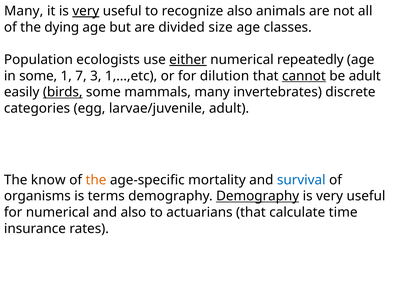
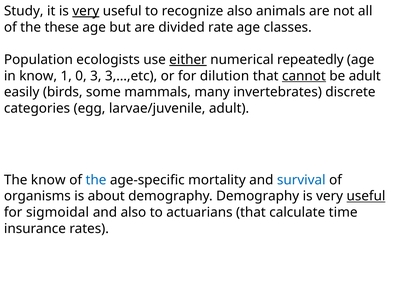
Many: Many -> Study (24, 11)
dying: dying -> these (62, 27)
size: size -> rate (221, 27)
in some: some -> know (38, 76)
7: 7 -> 0 (81, 76)
1,…,etc: 1,…,etc -> 3,…,etc (131, 76)
birds underline: present -> none (63, 92)
the colour: orange -> blue (96, 180)
terms: terms -> about (106, 196)
Demography underline: present -> none (258, 196)
useful underline: none -> present (366, 196)
for numerical: numerical -> sigmoidal (58, 212)
